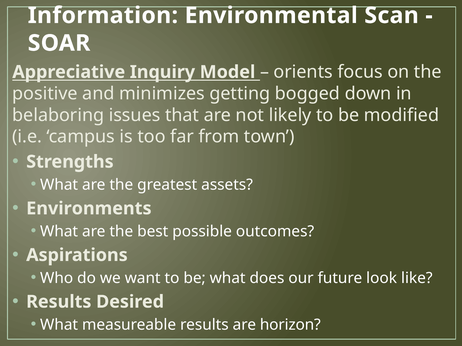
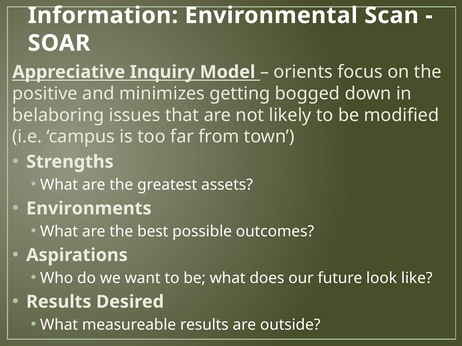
horizon: horizon -> outside (290, 325)
